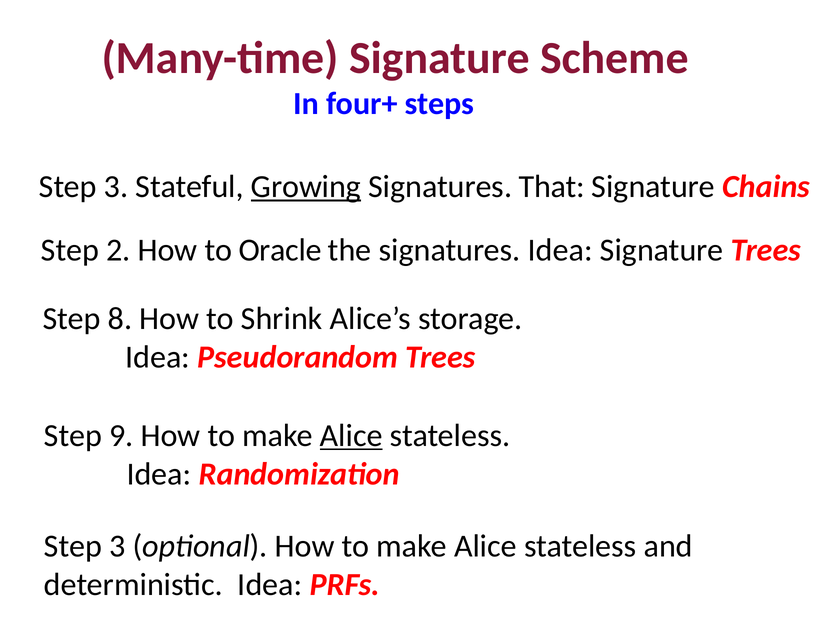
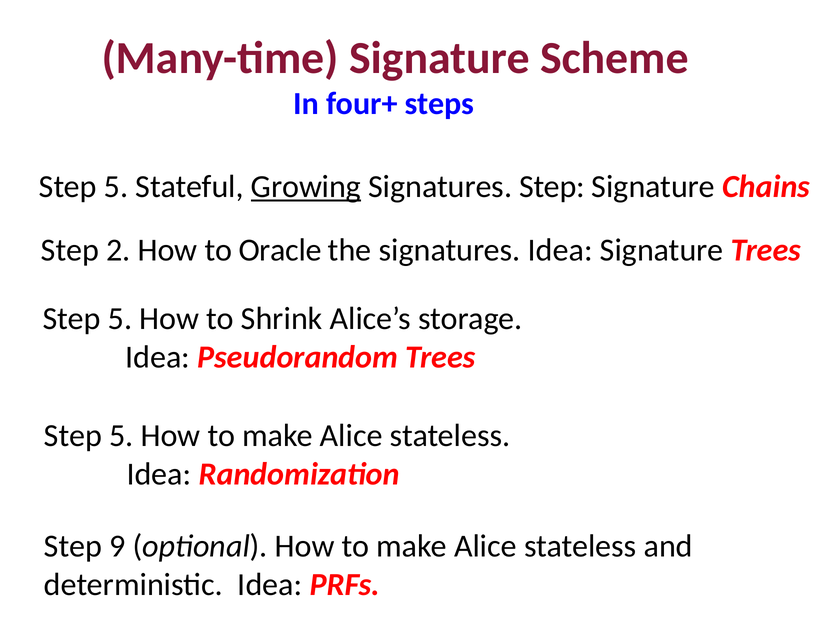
3: 3 -> 5 (116, 187)
Signatures That: That -> Step (552, 187)
8: 8 -> 5 (120, 319)
9: 9 -> 5 (121, 436)
Alice underline: present -> none (351, 436)
3: 3 -> 9 (117, 546)
